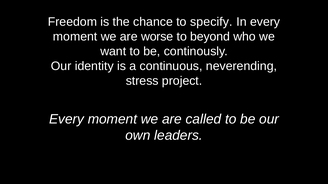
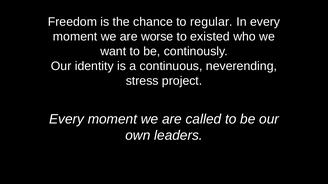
specify: specify -> regular (211, 22)
beyond: beyond -> existed (210, 37)
